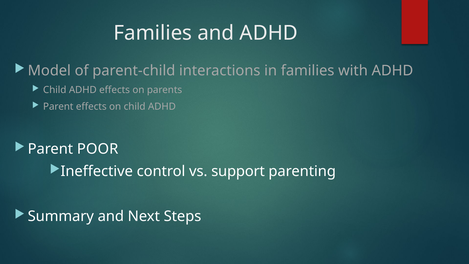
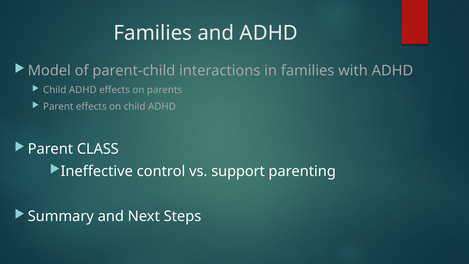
POOR: POOR -> CLASS (98, 149)
